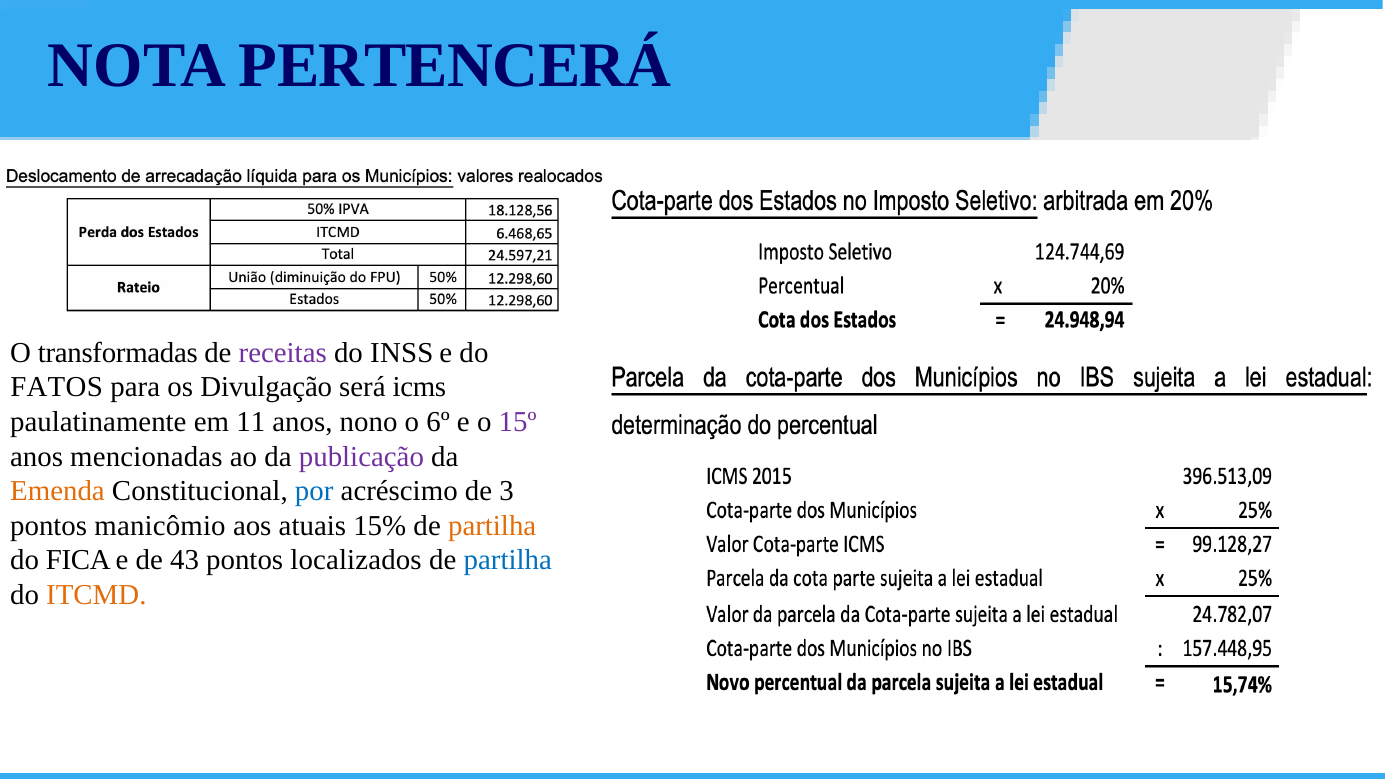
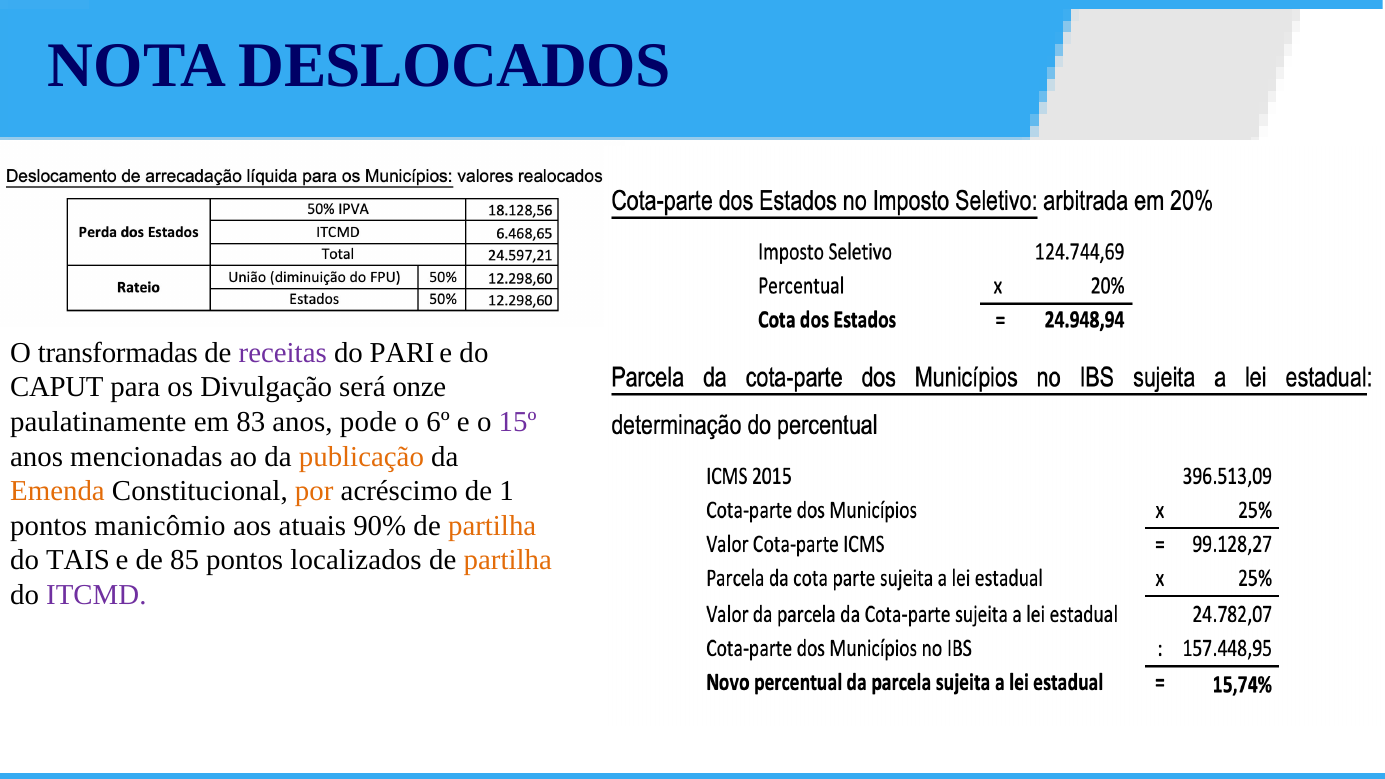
PERTENCERÁ: PERTENCERÁ -> DESLOCADOS (455, 65)
INSS: INSS -> PARI (402, 353)
FATOS: FATOS -> CAPUT (57, 387)
icms: icms -> onze (419, 387)
11: 11 -> 83 (251, 422)
nono: nono -> pode (368, 422)
publicação colour: purple -> orange (361, 457)
por colour: blue -> orange (314, 491)
3: 3 -> 1 (507, 491)
15%: 15% -> 90% (380, 526)
FICA: FICA -> TAIS (78, 560)
43: 43 -> 85 (185, 560)
partilha colour: blue -> orange (508, 560)
ITCMD colour: orange -> purple (96, 595)
